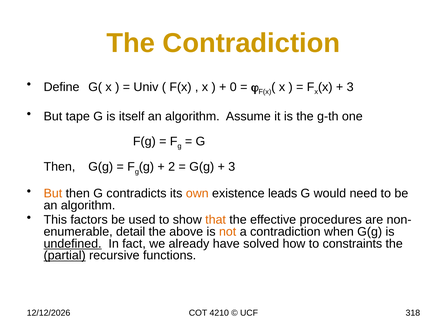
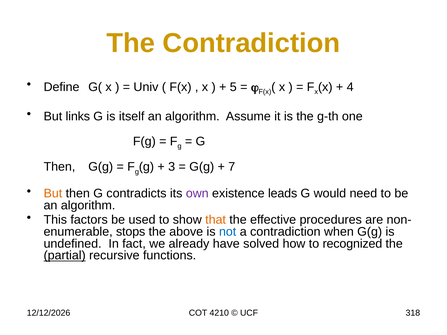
0: 0 -> 5 (233, 87)
3: 3 -> 4 (350, 87)
tape: tape -> links (78, 116)
2: 2 -> 3 (172, 167)
3: 3 -> 7 (232, 167)
own colour: orange -> purple (197, 194)
detail: detail -> stops (131, 232)
not colour: orange -> blue (228, 232)
undefined underline: present -> none (73, 244)
constraints: constraints -> recognized (352, 244)
